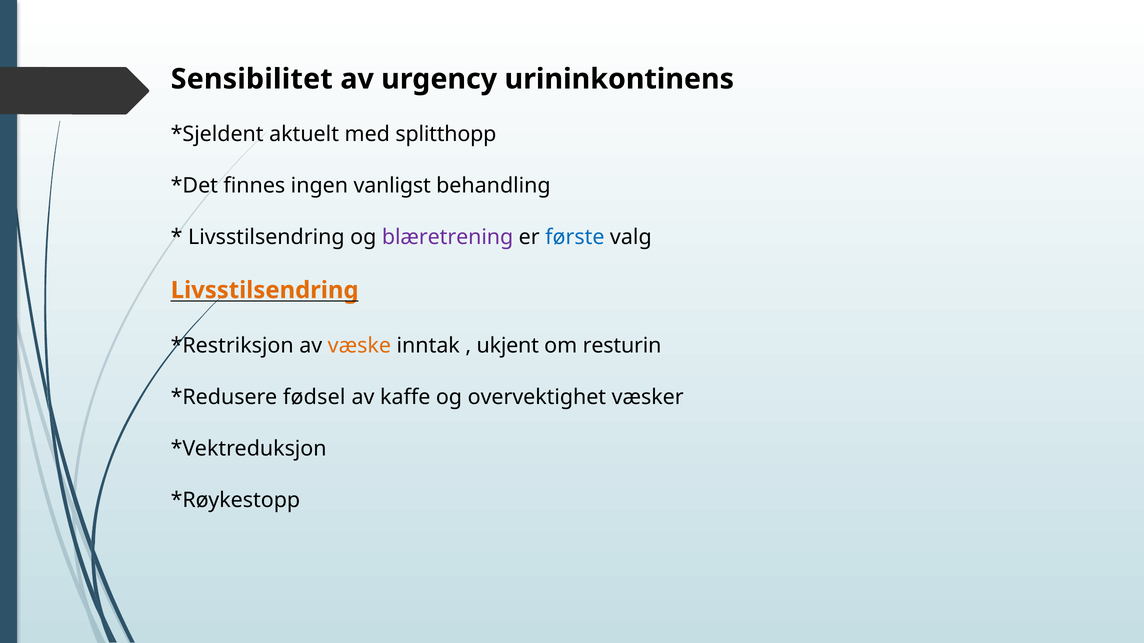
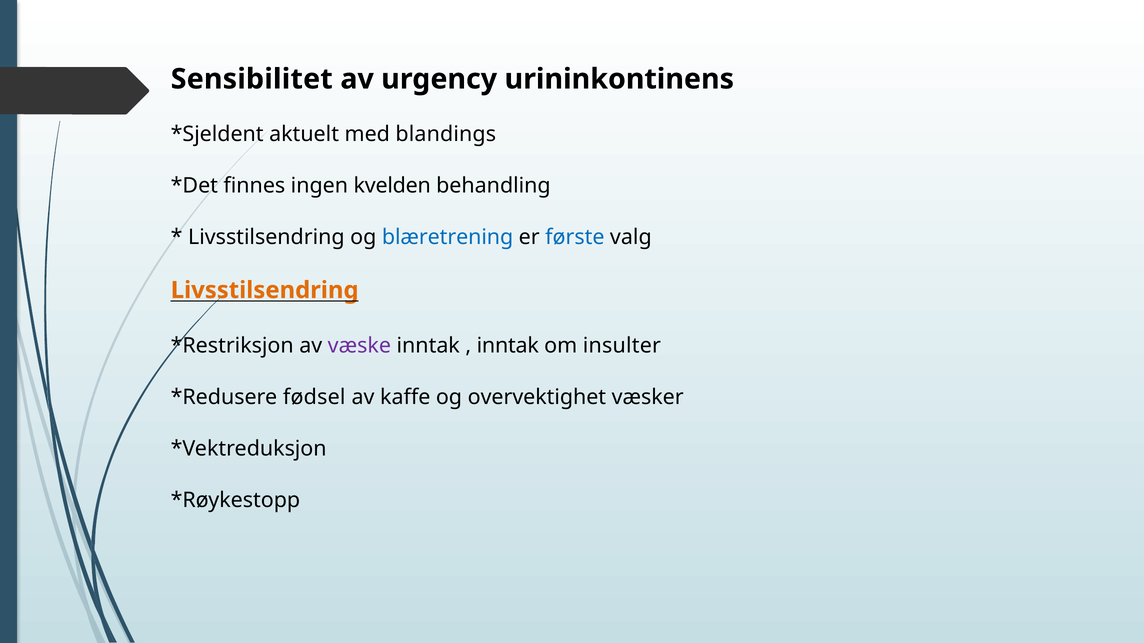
splitthopp: splitthopp -> blandings (446, 134)
vanligst: vanligst -> kvelden (392, 186)
blæretrening colour: purple -> blue (448, 237)
væske colour: orange -> purple (359, 346)
ukjent: ukjent -> inntak (508, 346)
resturin: resturin -> insulter (622, 346)
